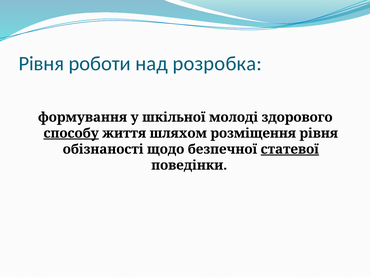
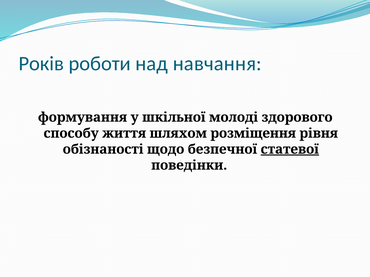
Рівня: Рівня -> Років (41, 64)
розробка: розробка -> навчання (217, 64)
способу underline: present -> none (71, 133)
